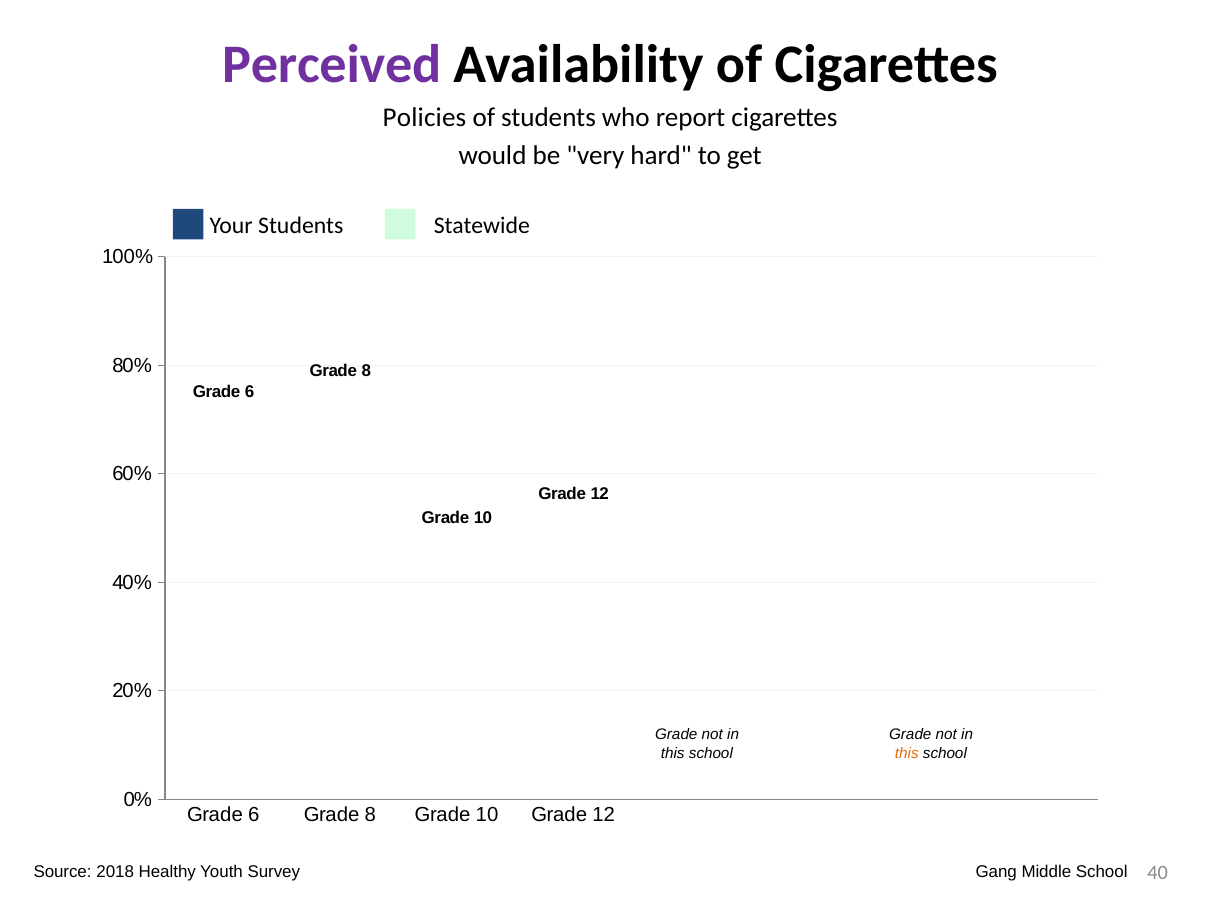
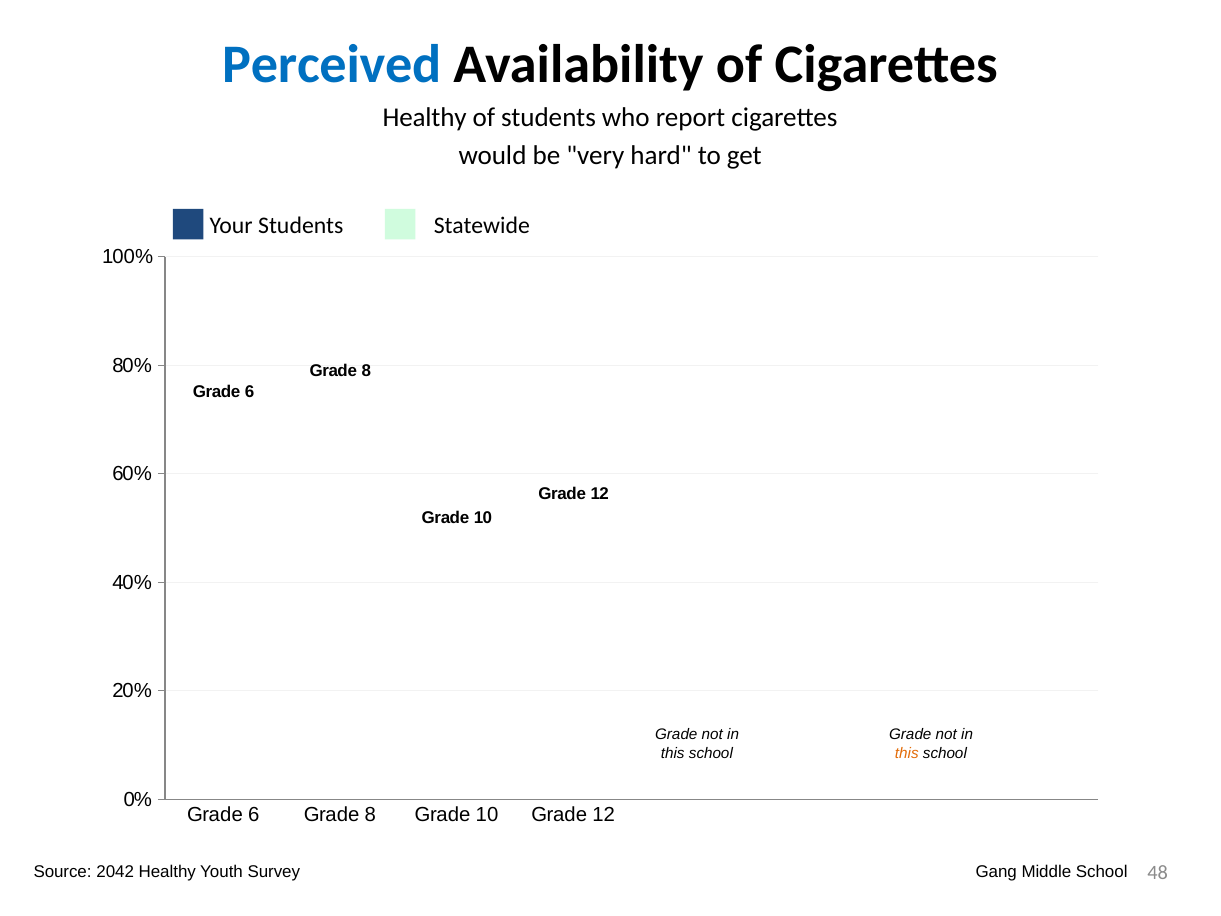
Perceived colour: purple -> blue (332, 65)
Policies: Policies -> Healthy (425, 117)
2018: 2018 -> 2042 (115, 872)
40: 40 -> 48 (1158, 872)
